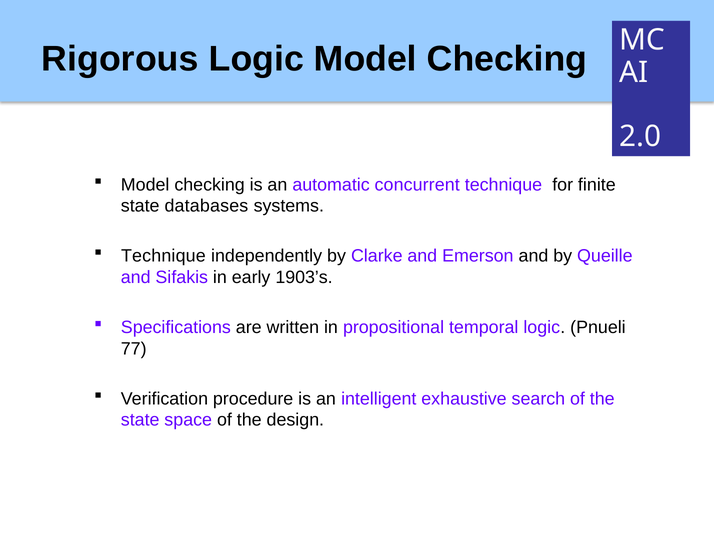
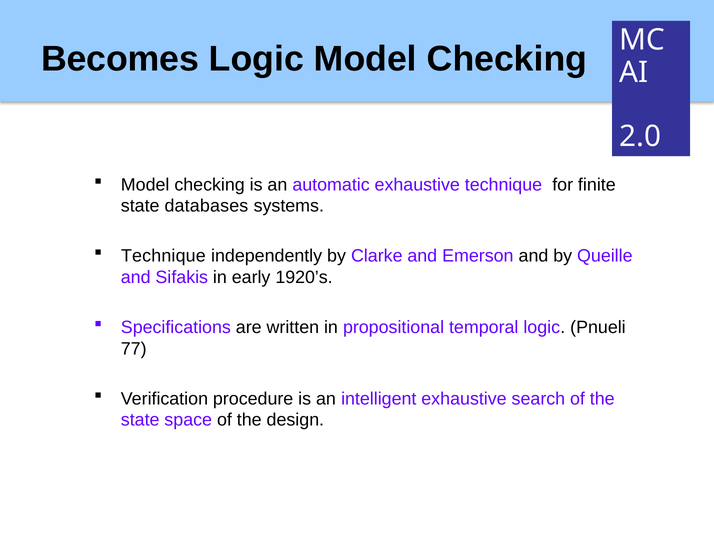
Rigorous: Rigorous -> Becomes (120, 59)
automatic concurrent: concurrent -> exhaustive (417, 185)
1903’s: 1903’s -> 1920’s (304, 278)
